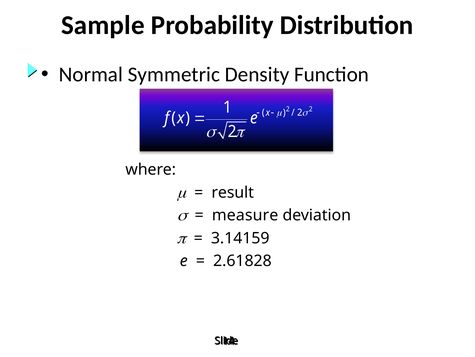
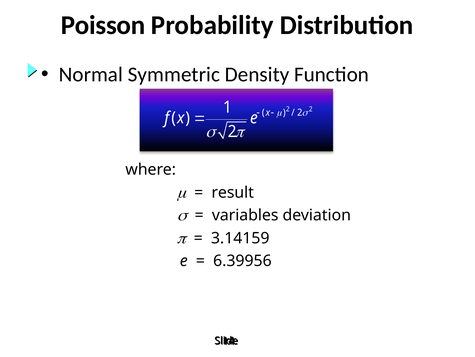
Sample: Sample -> Poisson (103, 25)
measure: measure -> variables (245, 215)
2.61828: 2.61828 -> 6.39956 (242, 260)
